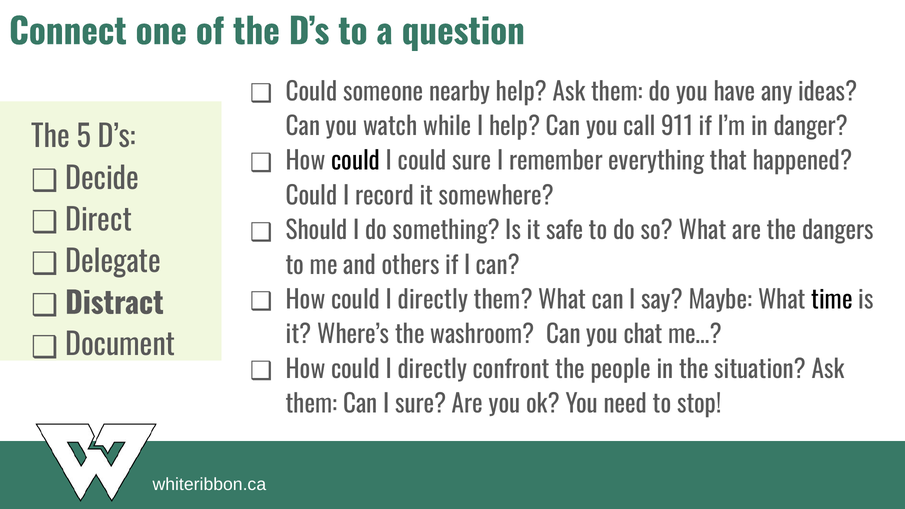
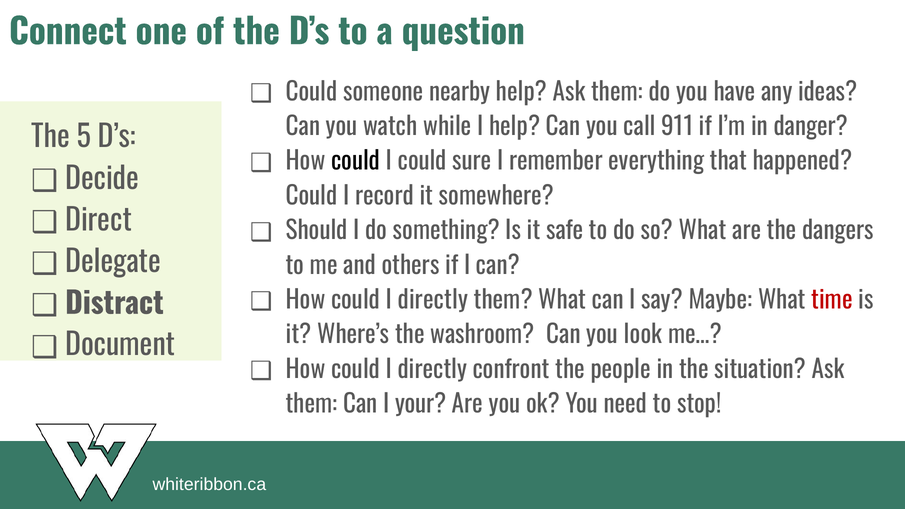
time colour: black -> red (832, 300)
chat: chat -> look (643, 335)
I sure: sure -> your (421, 405)
